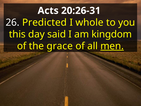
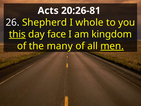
20:26-31: 20:26-31 -> 20:26-81 (81, 11)
Predicted: Predicted -> Shepherd (45, 22)
this underline: none -> present (17, 34)
said: said -> face (57, 34)
grace: grace -> many (60, 46)
